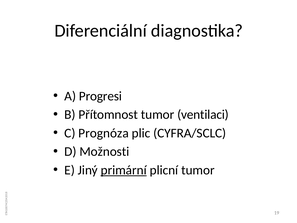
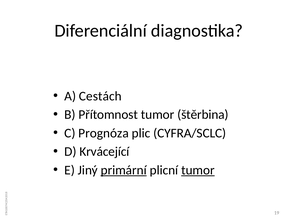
Progresi: Progresi -> Cestách (100, 96)
ventilaci: ventilaci -> štěrbina (203, 114)
Možnosti: Možnosti -> Krvácející (104, 151)
tumor underline: none -> present (198, 170)
